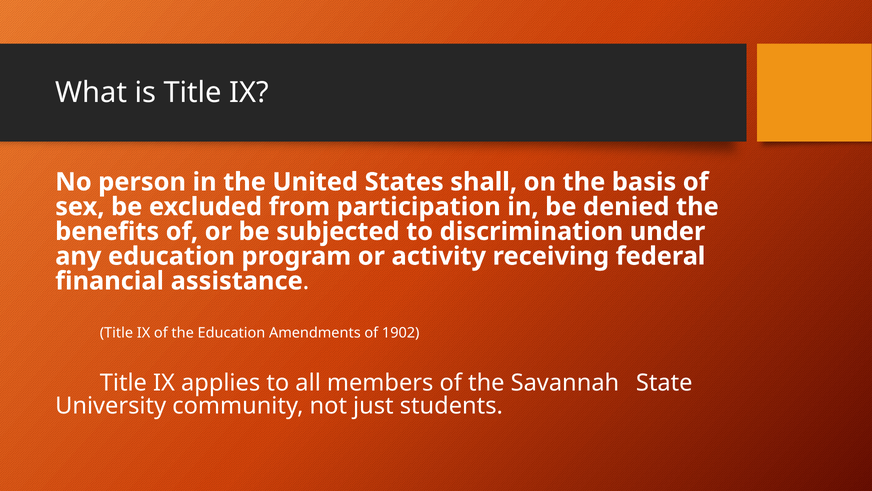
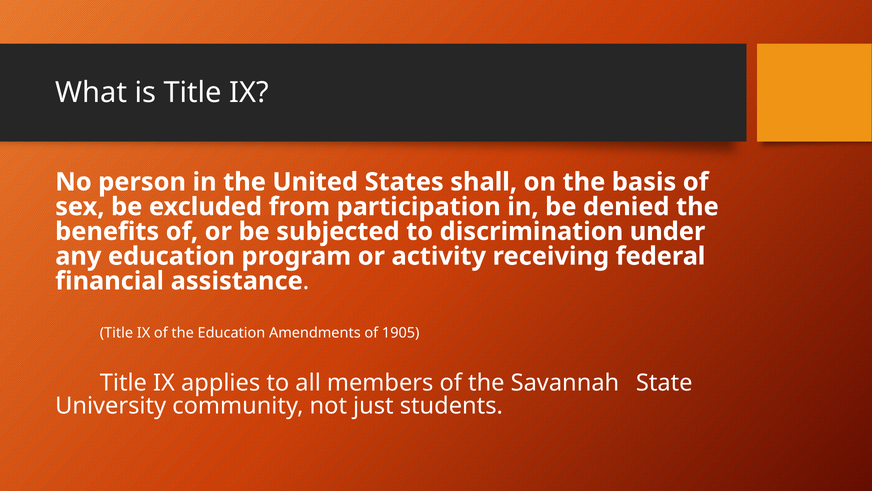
1902: 1902 -> 1905 (401, 333)
